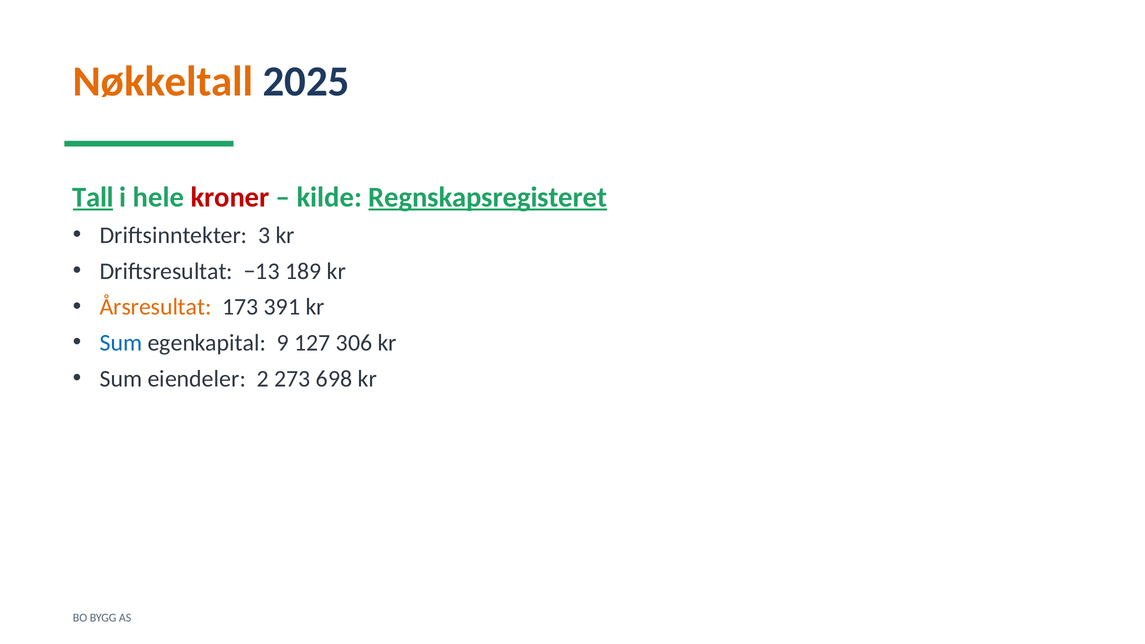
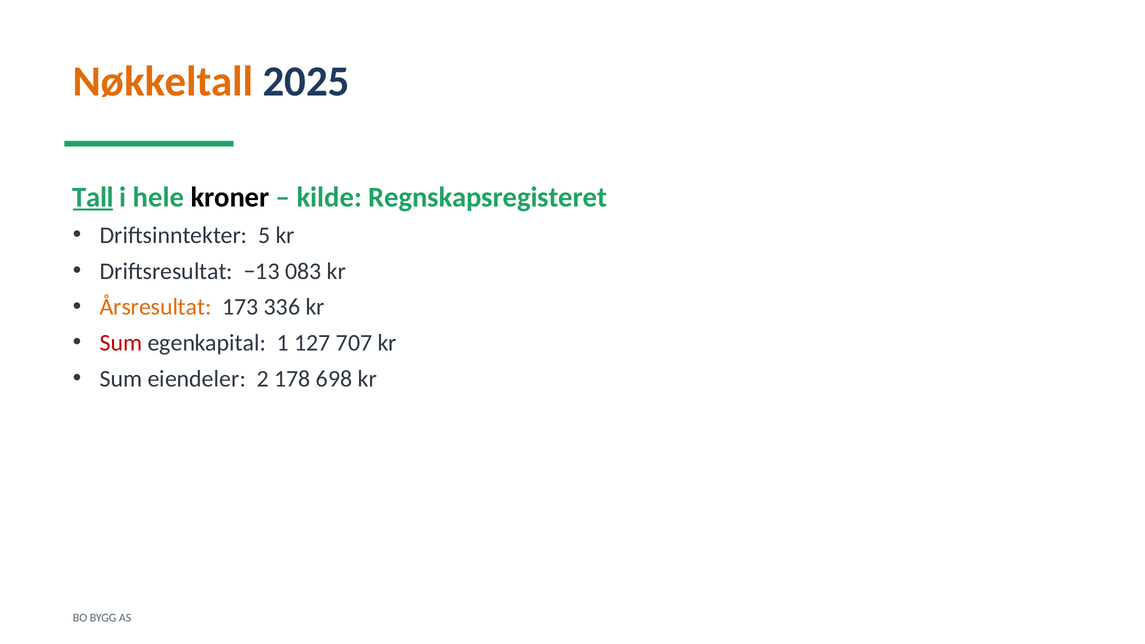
kroner colour: red -> black (230, 197)
Regnskapsregisteret underline: present -> none (488, 197)
3: 3 -> 5 (264, 235)
189: 189 -> 083 (303, 271)
391: 391 -> 336 (282, 307)
Sum colour: blue -> red (121, 343)
9: 9 -> 1 (283, 343)
306: 306 -> 707 (354, 343)
273: 273 -> 178 (292, 379)
